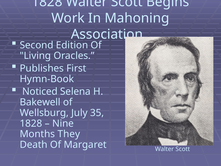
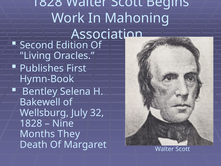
Noticed: Noticed -> Bentley (40, 91)
35: 35 -> 32 (97, 113)
